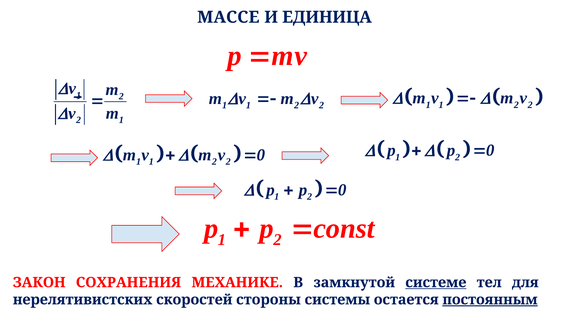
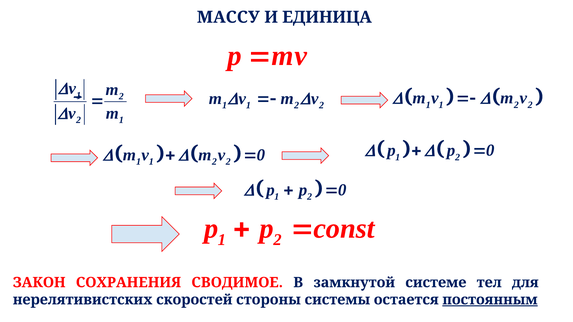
МАССЕ: МАССЕ -> МАССУ (228, 17)
МЕХАНИКЕ: МЕХАНИКЕ -> СВОДИМОЕ (237, 283)
системе underline: present -> none (436, 283)
